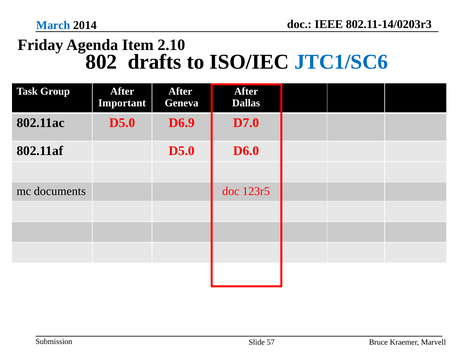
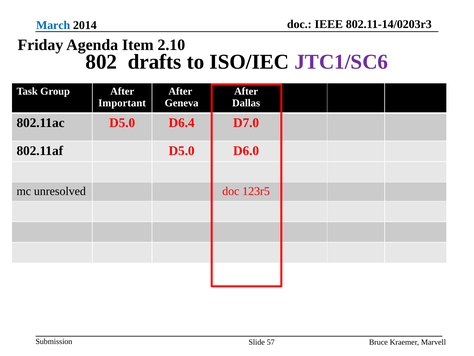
JTC1/SC6 colour: blue -> purple (341, 62)
D6.9: D6.9 -> D6.4 (182, 123)
documents: documents -> unresolved (60, 191)
